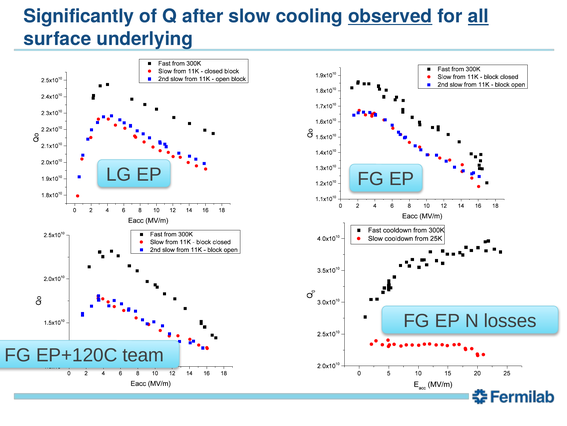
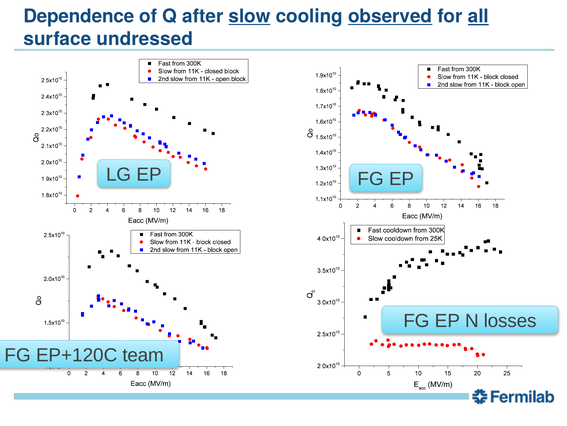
Significantly: Significantly -> Dependence (79, 16)
slow underline: none -> present (250, 16)
underlying: underlying -> undressed (145, 39)
